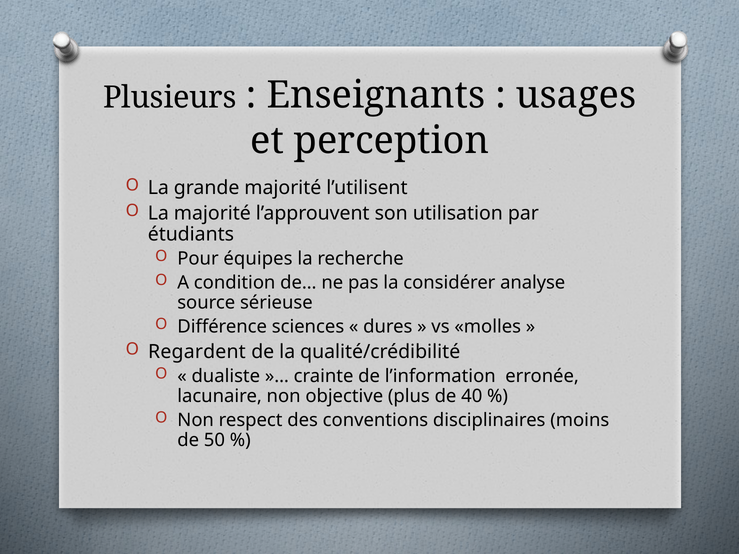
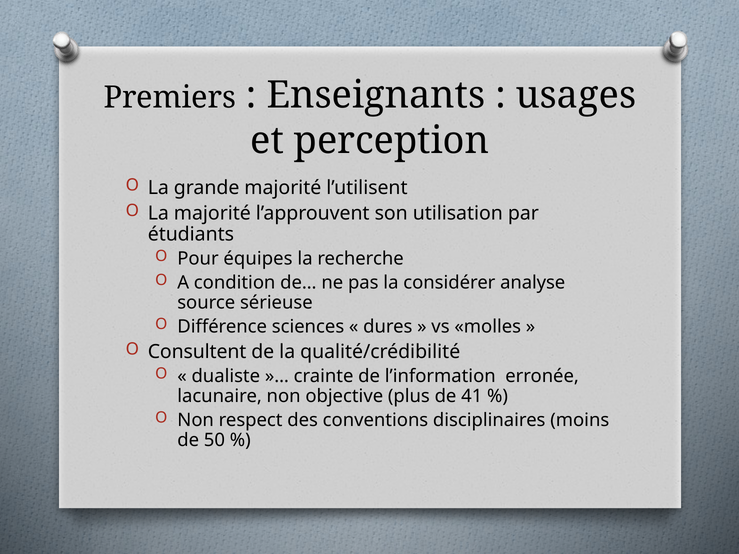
Plusieurs: Plusieurs -> Premiers (170, 98)
Regardent: Regardent -> Consultent (197, 352)
40: 40 -> 41 (472, 396)
